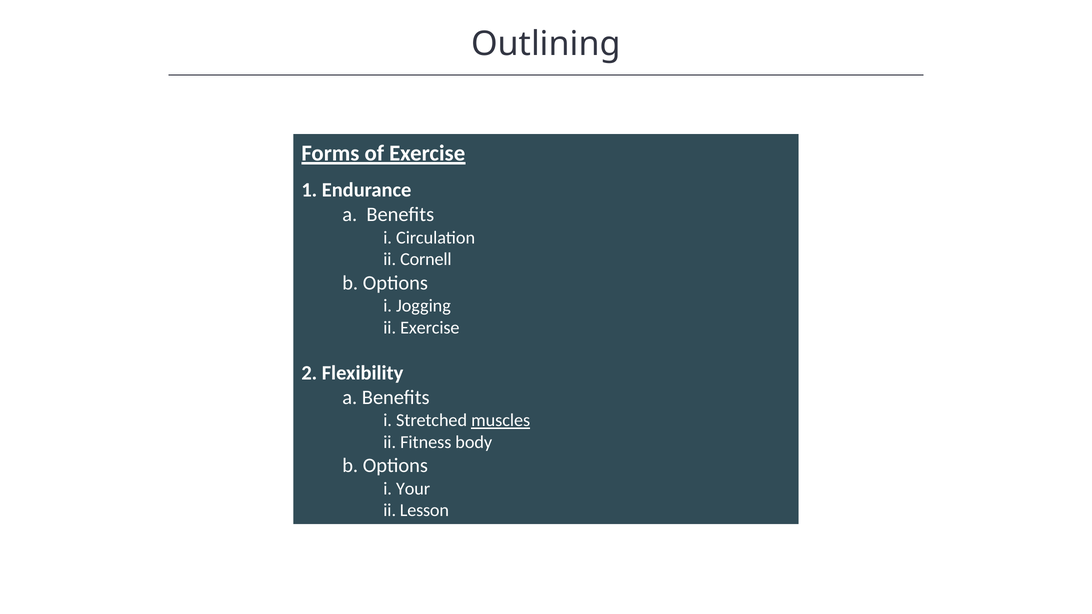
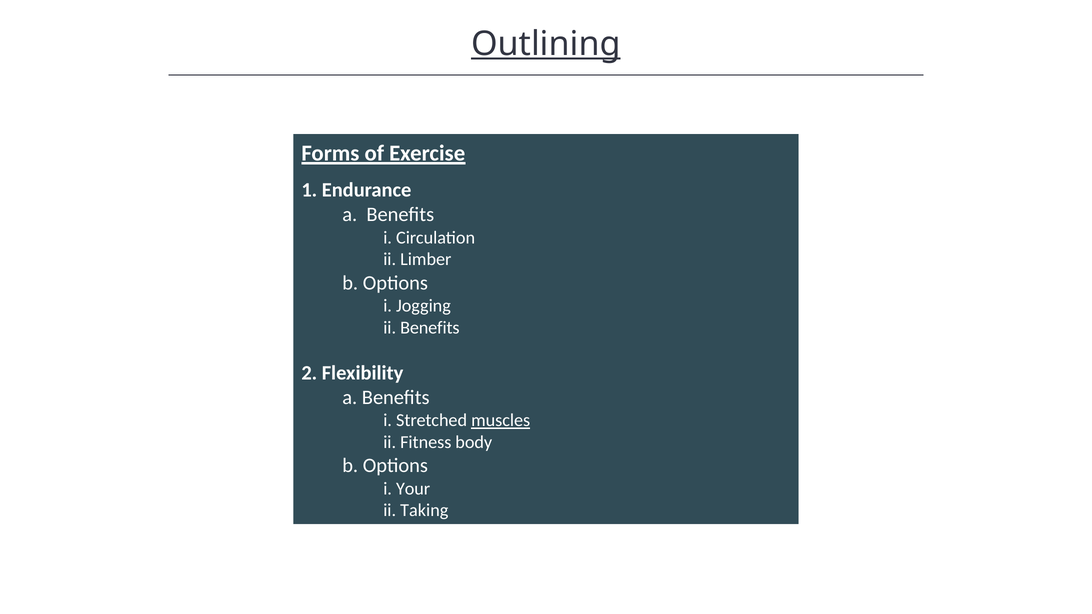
Outlining underline: none -> present (546, 44)
Cornell: Cornell -> Limber (426, 260)
ii Exercise: Exercise -> Benefits (430, 328)
Lesson: Lesson -> Taking (424, 511)
